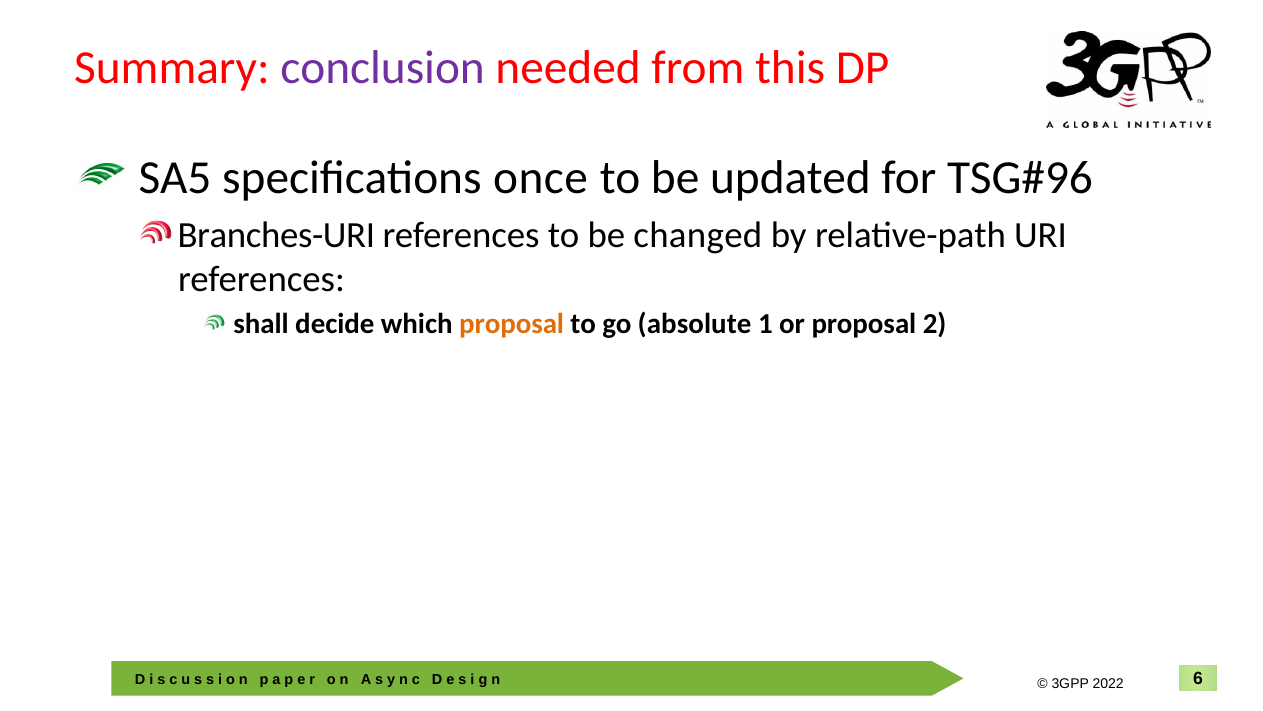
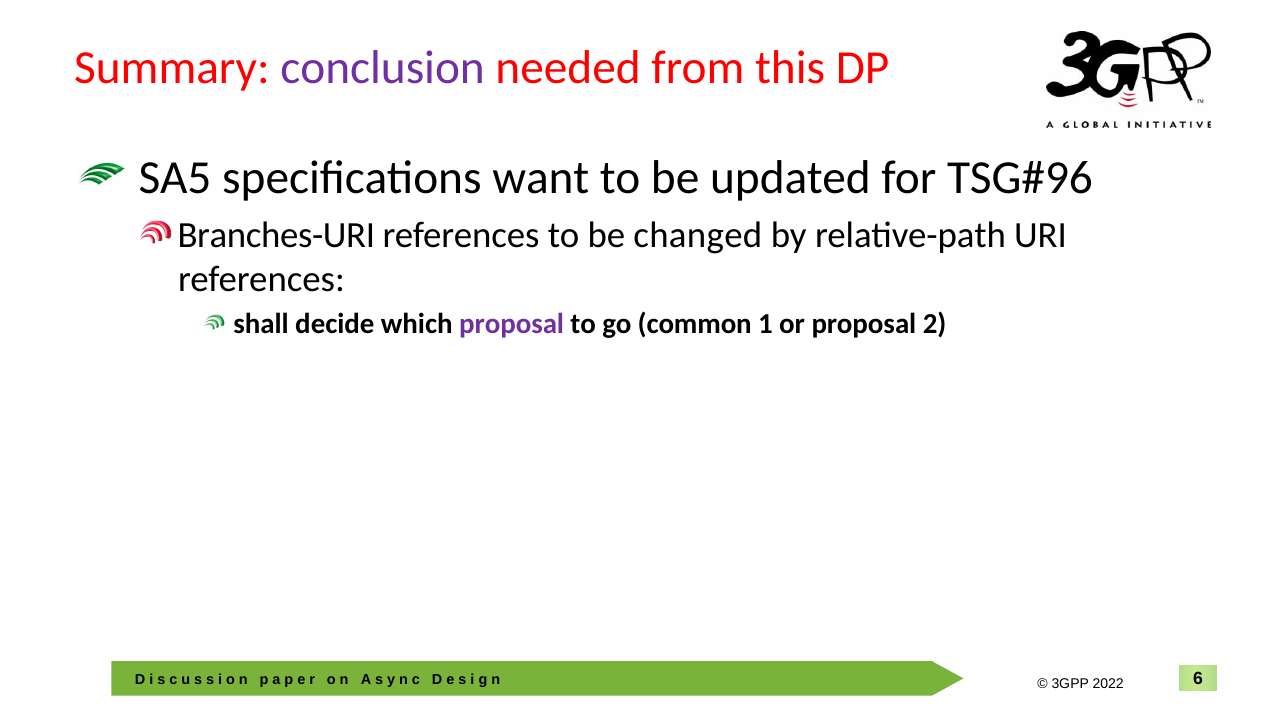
once: once -> want (541, 178)
proposal colour: orange -> purple (512, 324)
absolute: absolute -> common (695, 324)
